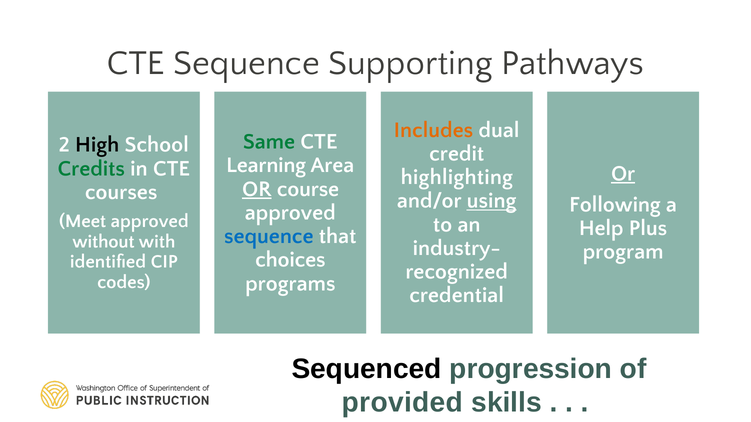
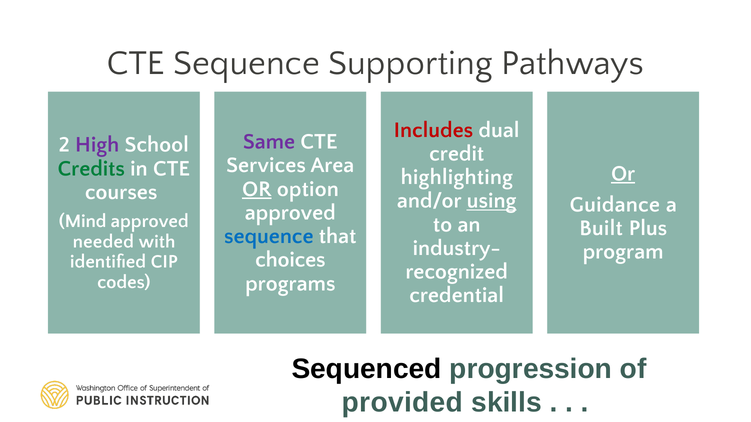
Includes colour: orange -> red (433, 130)
Same colour: green -> purple (269, 142)
High colour: black -> purple (97, 145)
Learning: Learning -> Services (266, 165)
course: course -> option (308, 189)
Following: Following -> Guidance (615, 205)
Meet: Meet -> Mind (83, 221)
Help: Help -> Built (601, 228)
without: without -> needed (103, 242)
